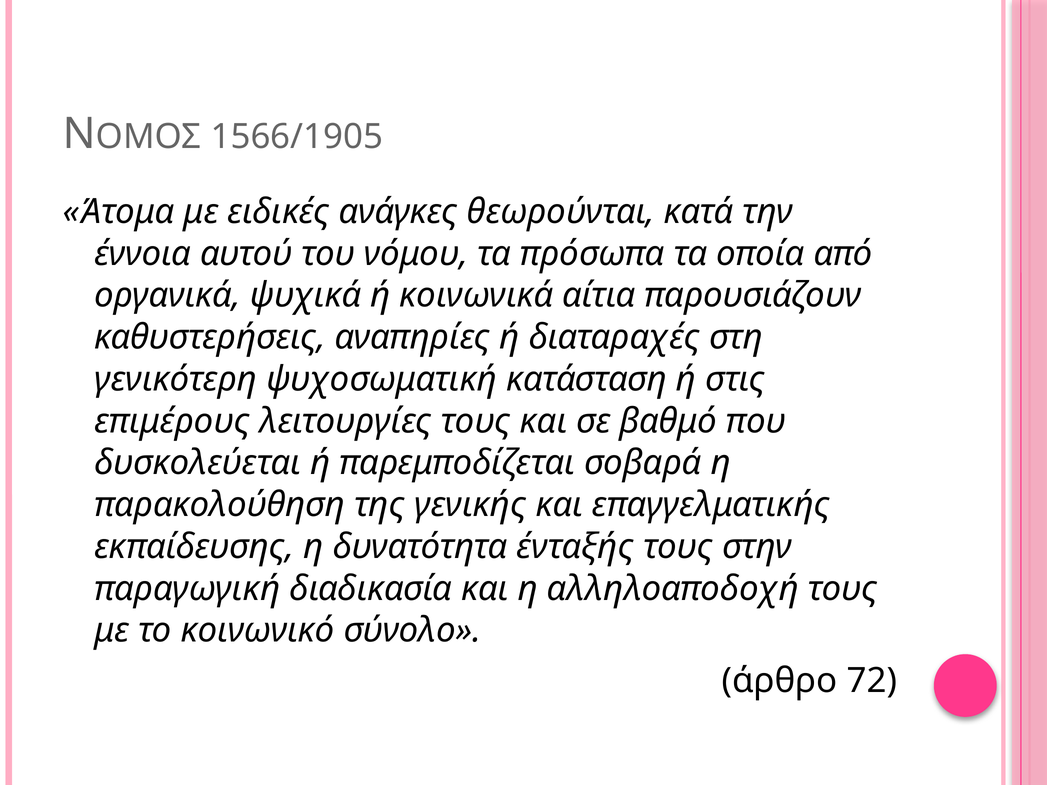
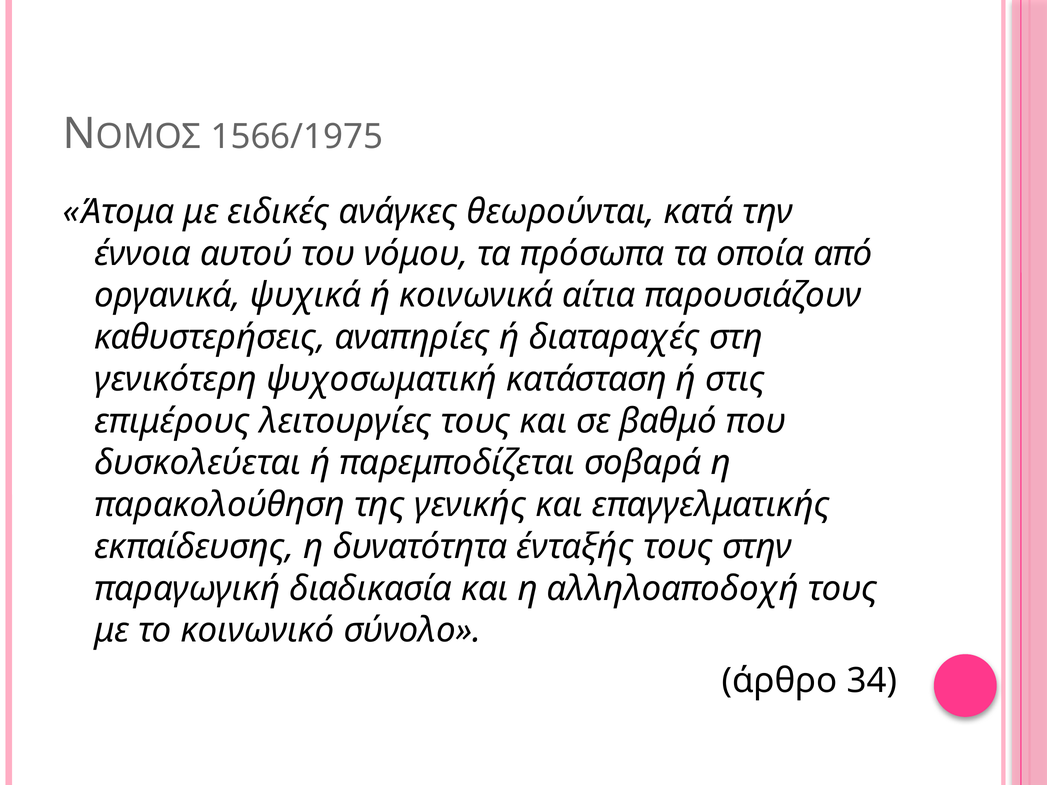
1566/1905: 1566/1905 -> 1566/1975 (297, 137)
72: 72 -> 34 (872, 681)
